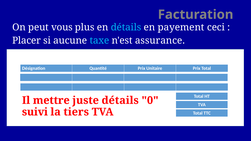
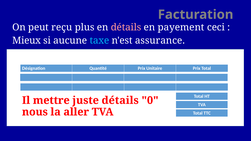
vous: vous -> reçu (62, 27)
détails colour: light blue -> pink (126, 27)
Placer: Placer -> Mieux (27, 40)
suivi: suivi -> nous (35, 112)
tiers: tiers -> aller (76, 112)
